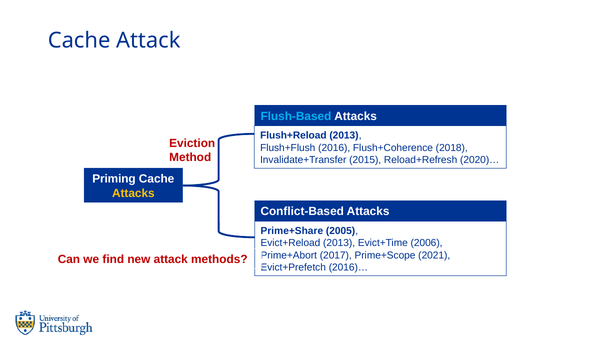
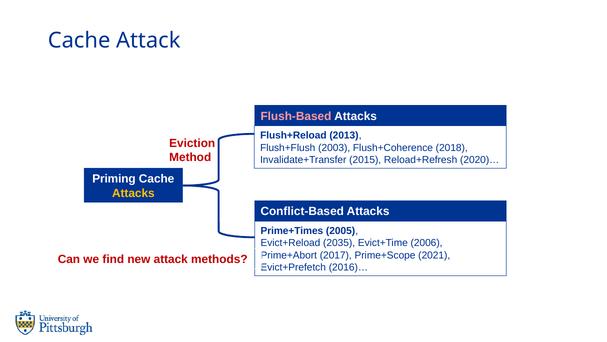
Flush-Based colour: light blue -> pink (296, 116)
2016: 2016 -> 2003 (334, 147)
Prime+Share: Prime+Share -> Prime+Times (292, 230)
Evict+Reload 2013: 2013 -> 2035 (339, 243)
